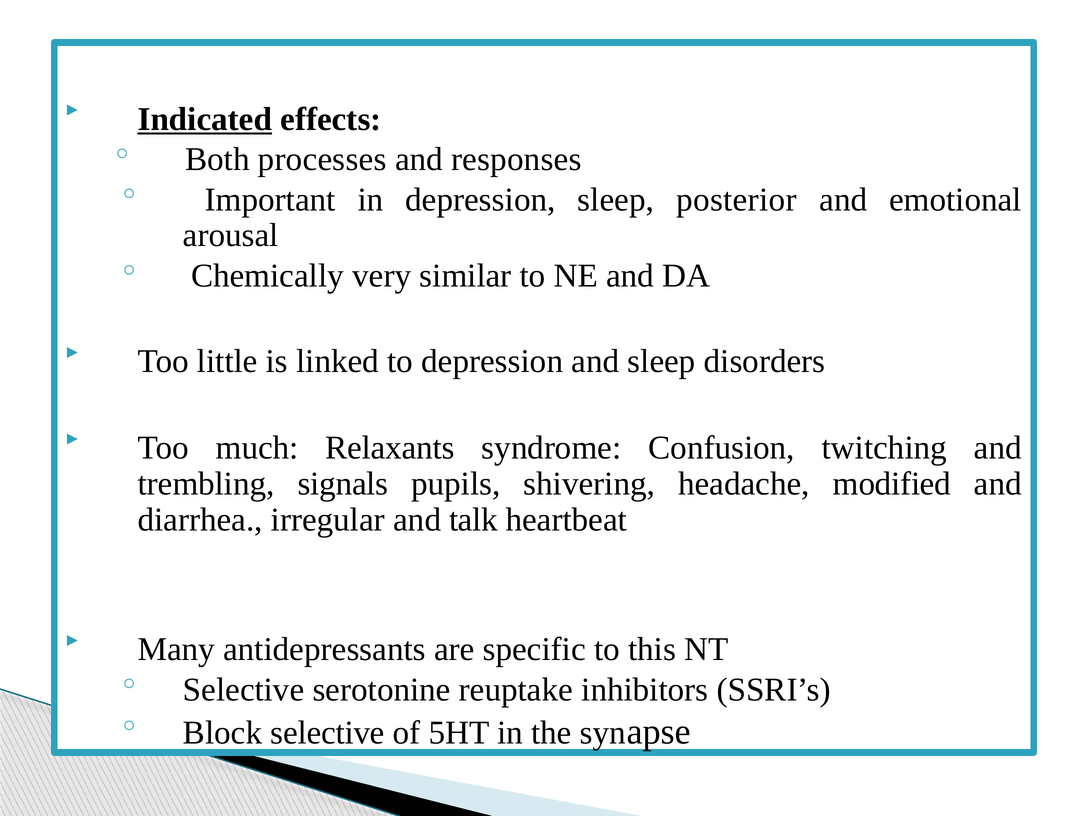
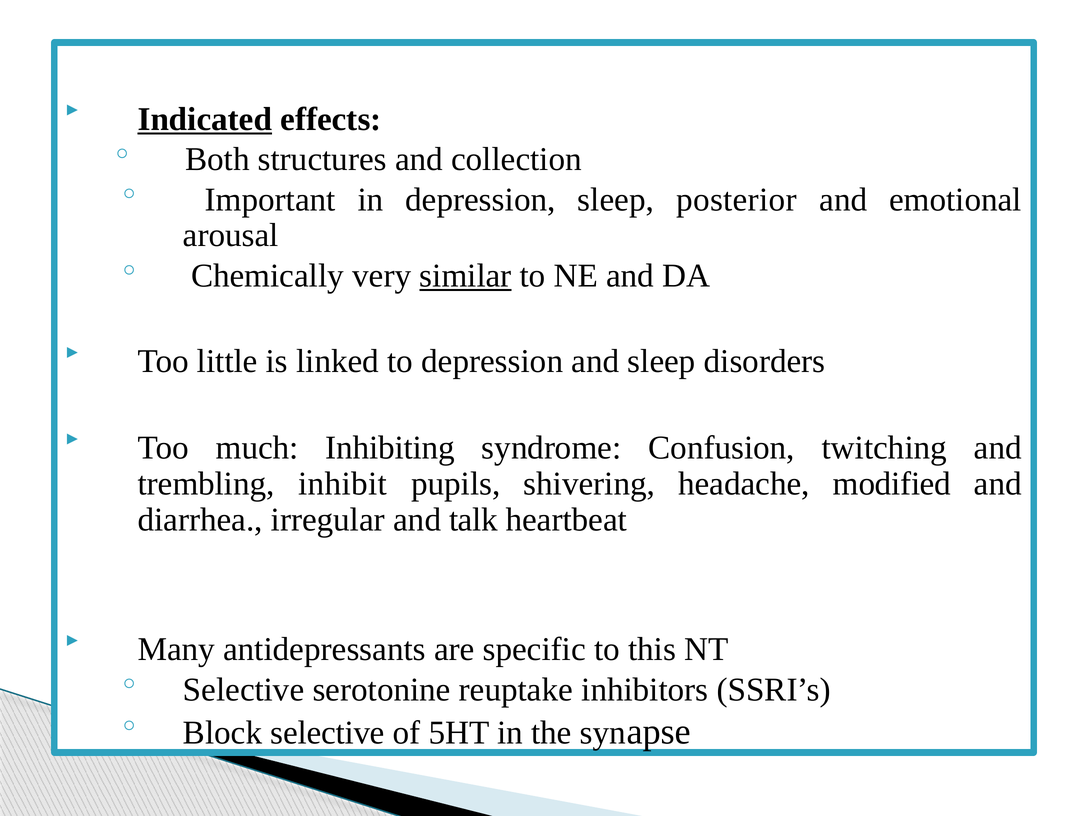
processes: processes -> structures (322, 159)
responses: responses -> collection (517, 159)
similar underline: none -> present (465, 276)
Relaxants: Relaxants -> Inhibiting (390, 448)
signals: signals -> inhibit (343, 484)
